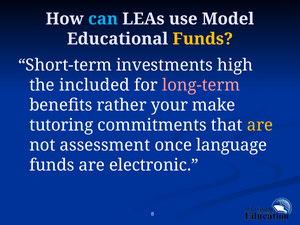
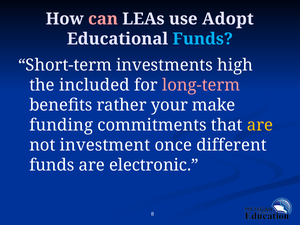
can colour: light blue -> pink (103, 19)
Model: Model -> Adopt (228, 19)
Funds colour: yellow -> light blue (203, 39)
tutoring: tutoring -> funding (61, 125)
assessment: assessment -> investment (105, 145)
language: language -> different (231, 145)
